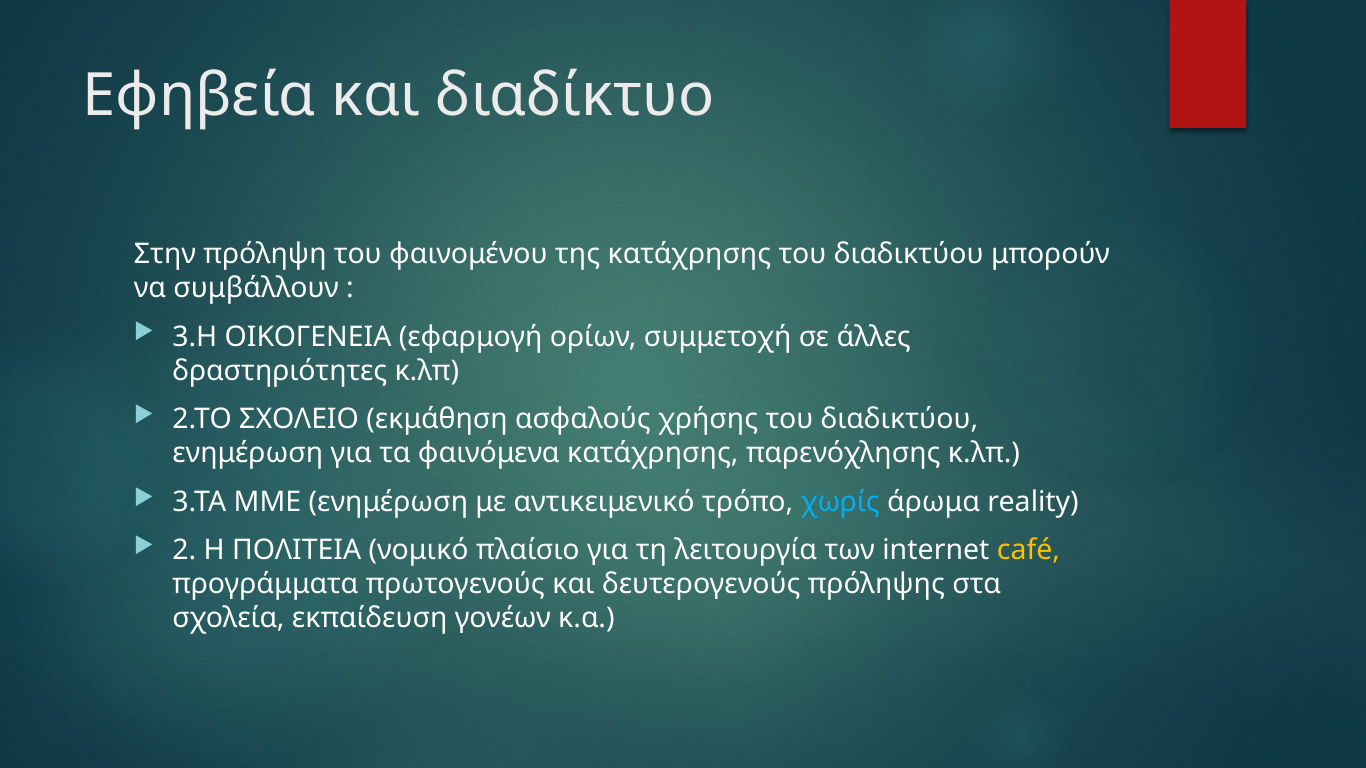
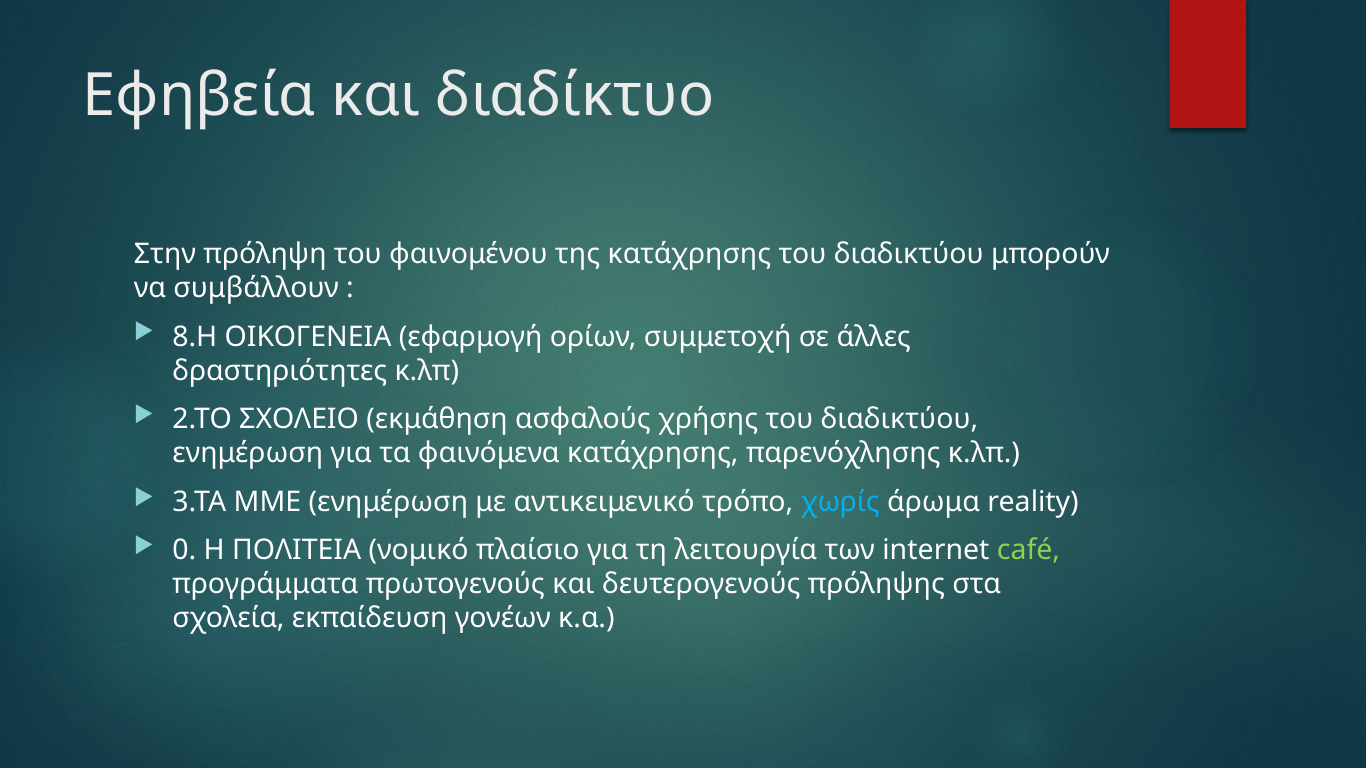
3.Η: 3.Η -> 8.Η (195, 337)
2: 2 -> 0 (184, 550)
café colour: yellow -> light green (1029, 550)
